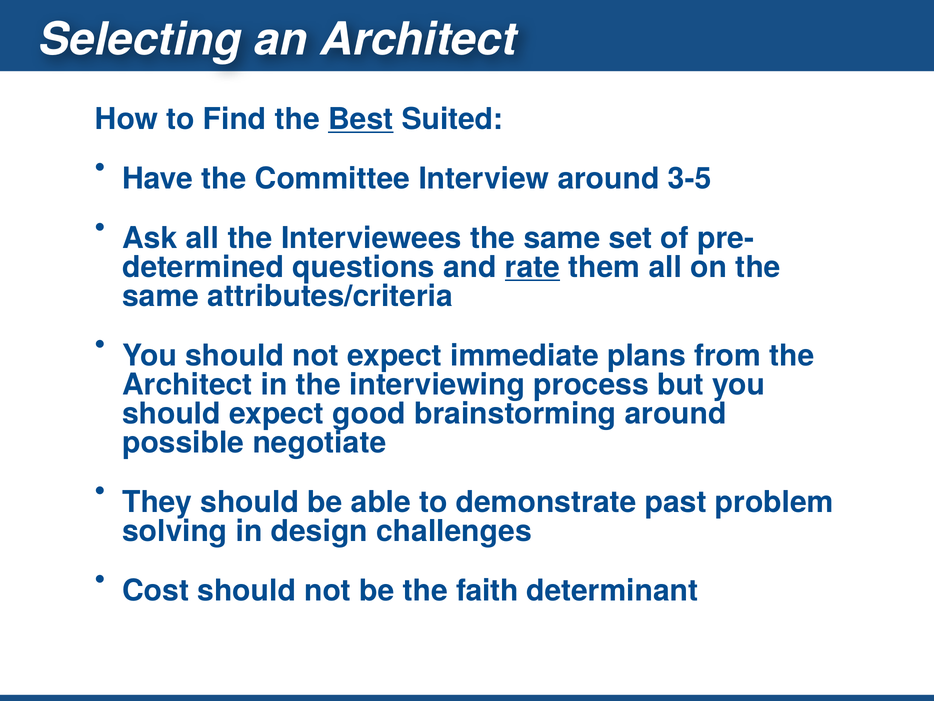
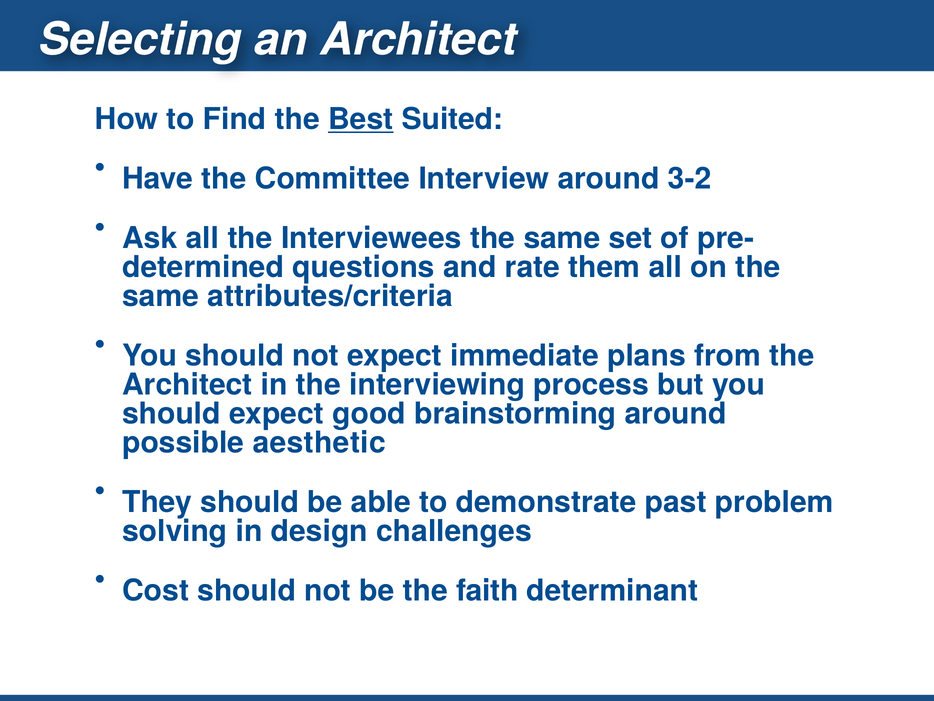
3-5: 3-5 -> 3-2 (690, 179)
rate underline: present -> none (532, 267)
negotiate: negotiate -> aesthetic (319, 442)
